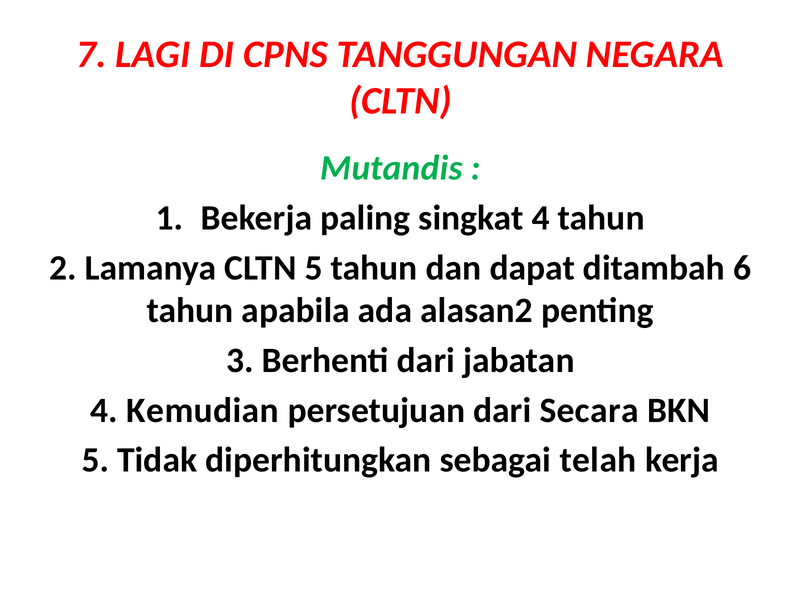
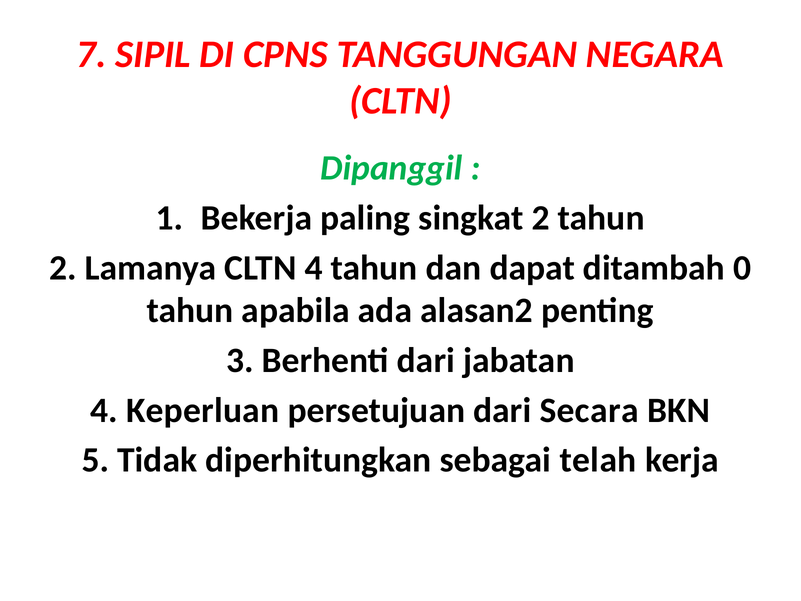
LAGI: LAGI -> SIPIL (153, 54)
Mutandis: Mutandis -> Dipanggil (391, 168)
singkat 4: 4 -> 2 (541, 218)
CLTN 5: 5 -> 4 (314, 268)
6: 6 -> 0 (742, 268)
Kemudian: Kemudian -> Keperluan (203, 410)
